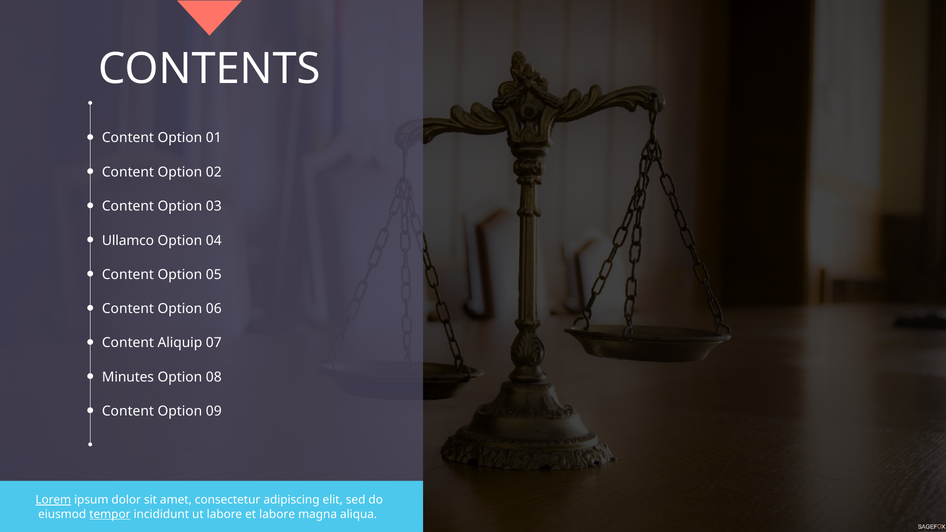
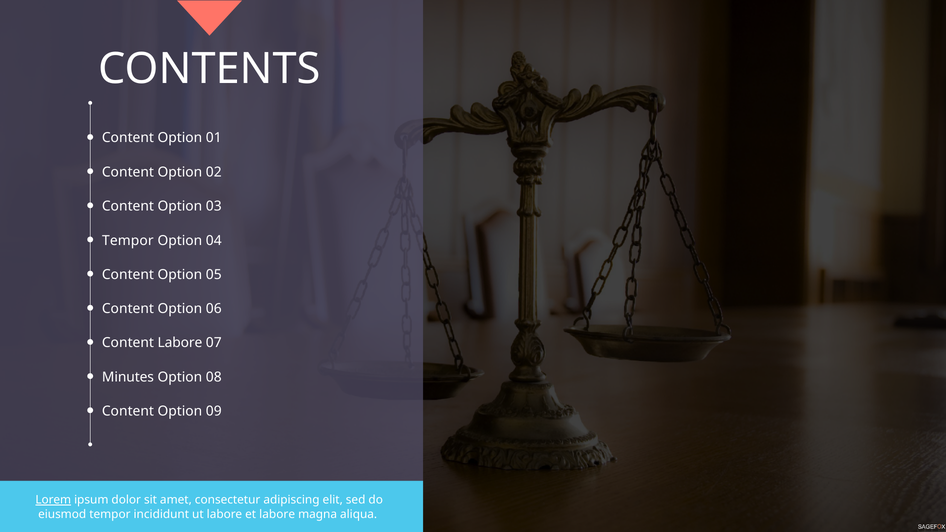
Ullamco: Ullamco -> Tempor (128, 241)
Content Aliquip: Aliquip -> Labore (180, 343)
tempor underline: present -> none (110, 514)
